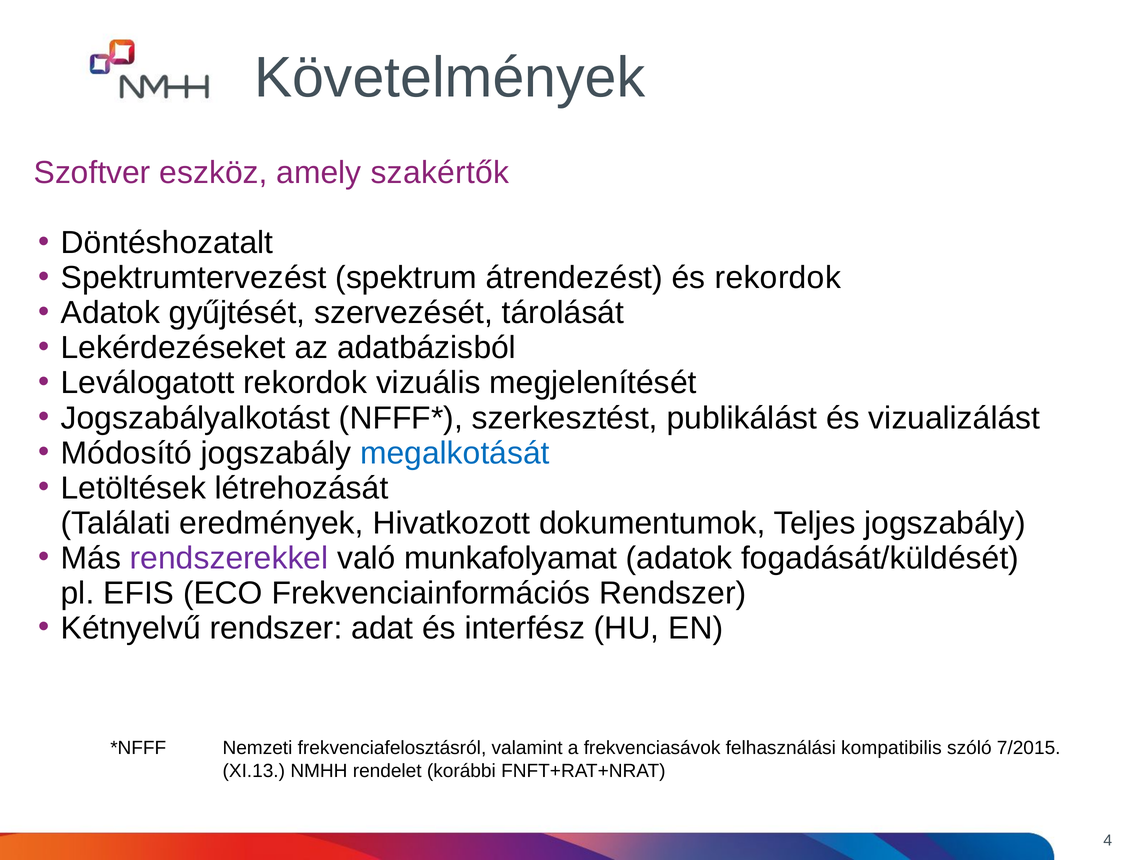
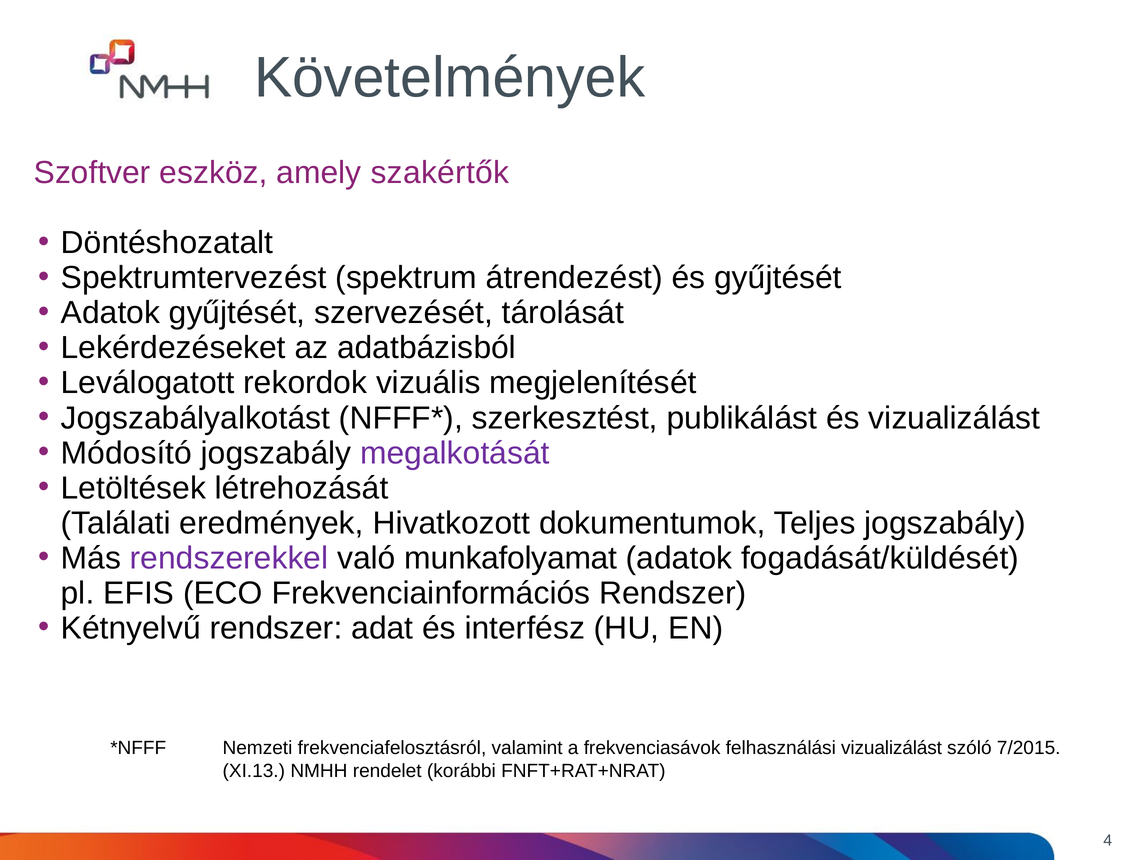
és rekordok: rekordok -> gyűjtését (778, 278)
megalkotását colour: blue -> purple (455, 453)
felhasználási kompatibilis: kompatibilis -> vizualizálást (892, 747)
